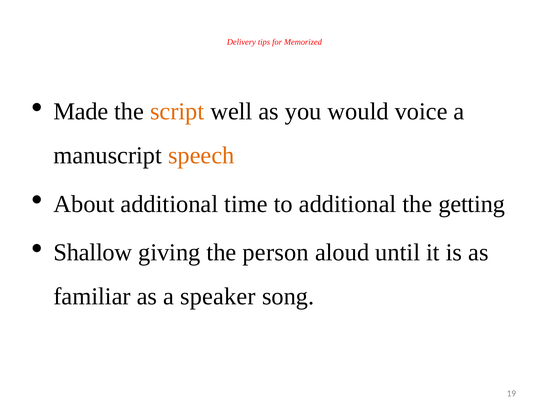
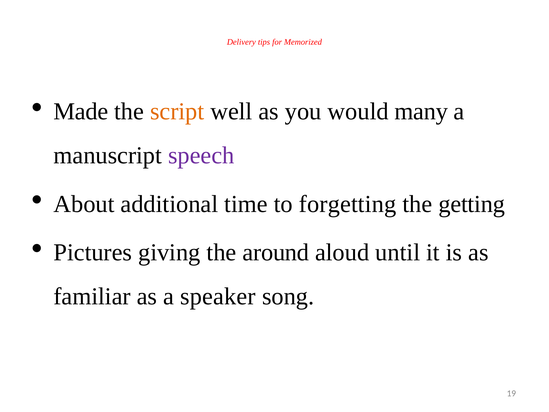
voice: voice -> many (421, 111)
speech colour: orange -> purple (201, 155)
to additional: additional -> forgetting (348, 204)
Shallow: Shallow -> Pictures (93, 252)
person: person -> around (276, 252)
